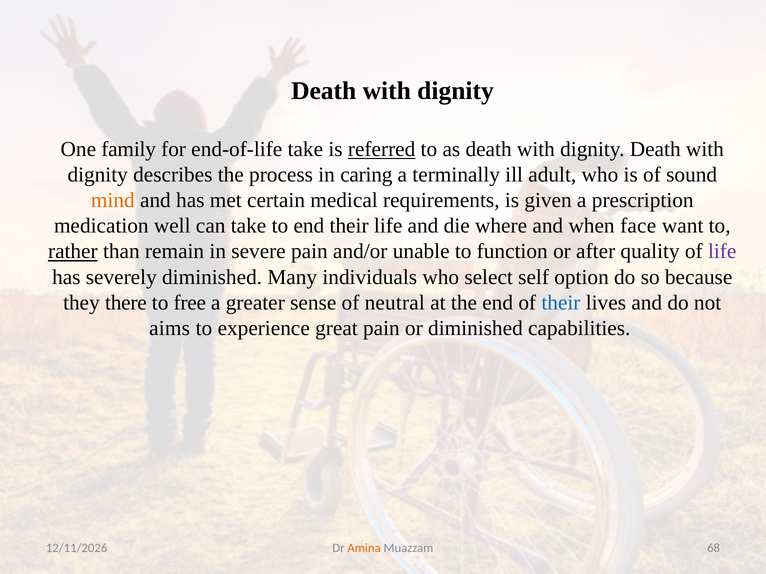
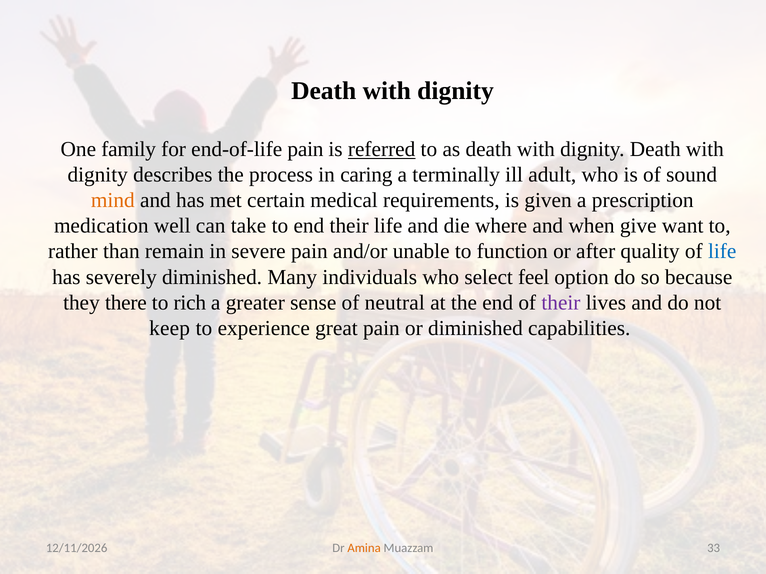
end-of-life take: take -> pain (305, 150)
face: face -> give (638, 226)
rather underline: present -> none (73, 252)
life colour: purple -> blue (722, 252)
self: self -> feel (534, 277)
free: free -> rich (190, 303)
their colour: blue -> purple (561, 303)
aims: aims -> keep (170, 328)
68: 68 -> 33 (714, 549)
